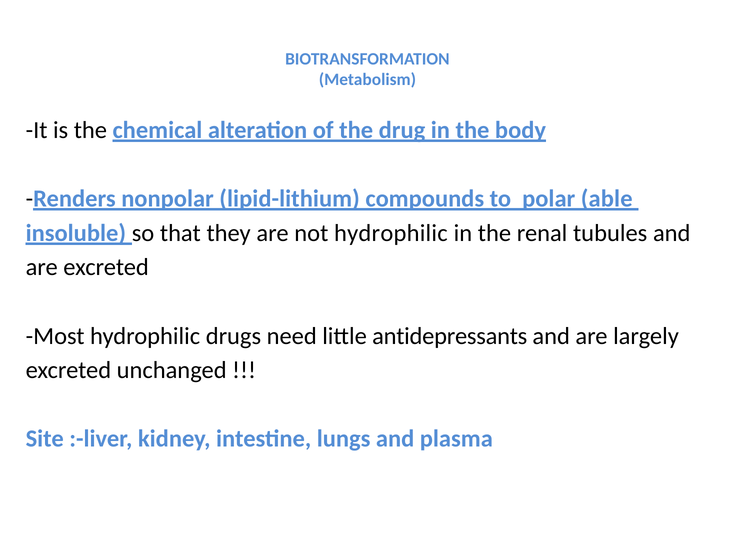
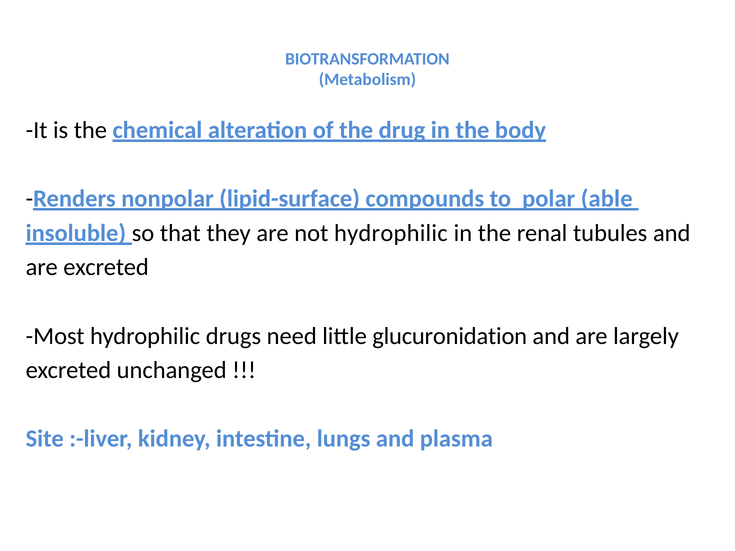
lipid-lithium: lipid-lithium -> lipid-surface (290, 199)
antidepressants: antidepressants -> glucuronidation (450, 336)
